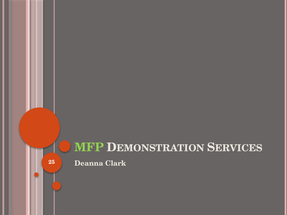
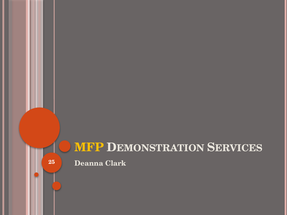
MFP colour: light green -> yellow (89, 148)
